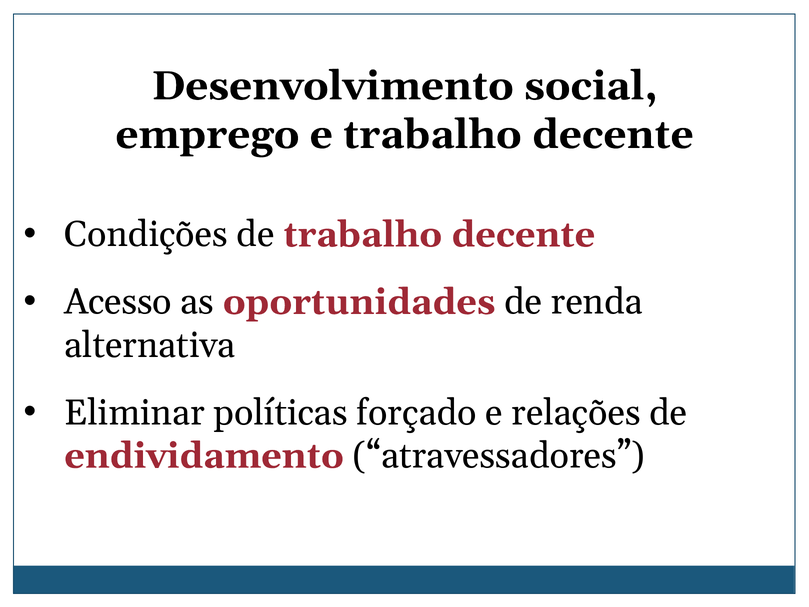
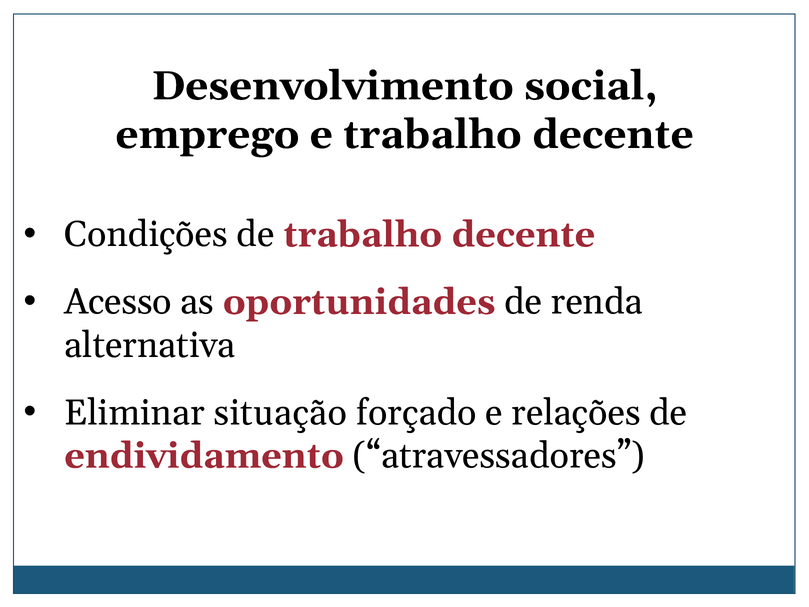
políticas: políticas -> situação (280, 413)
